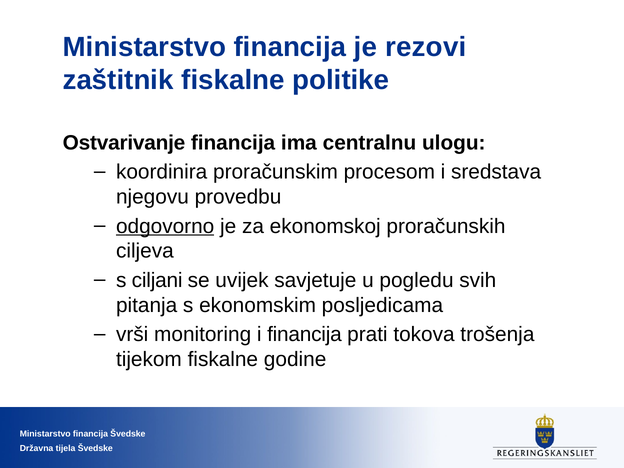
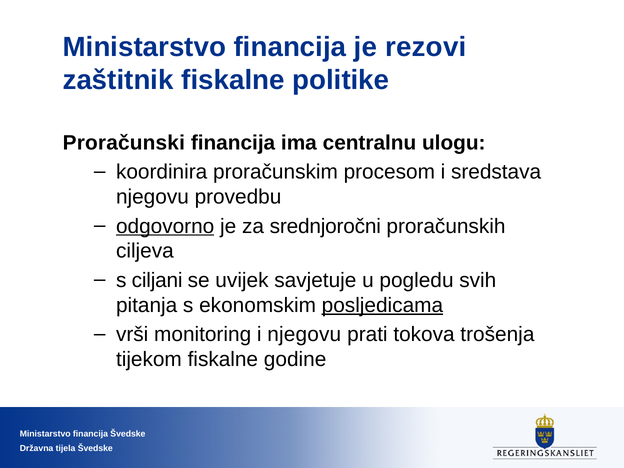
Ostvarivanje: Ostvarivanje -> Proračunski (124, 143)
ekonomskoj: ekonomskoj -> srednjoročni (325, 226)
posljedicama underline: none -> present (382, 305)
i financija: financija -> njegovu (304, 334)
